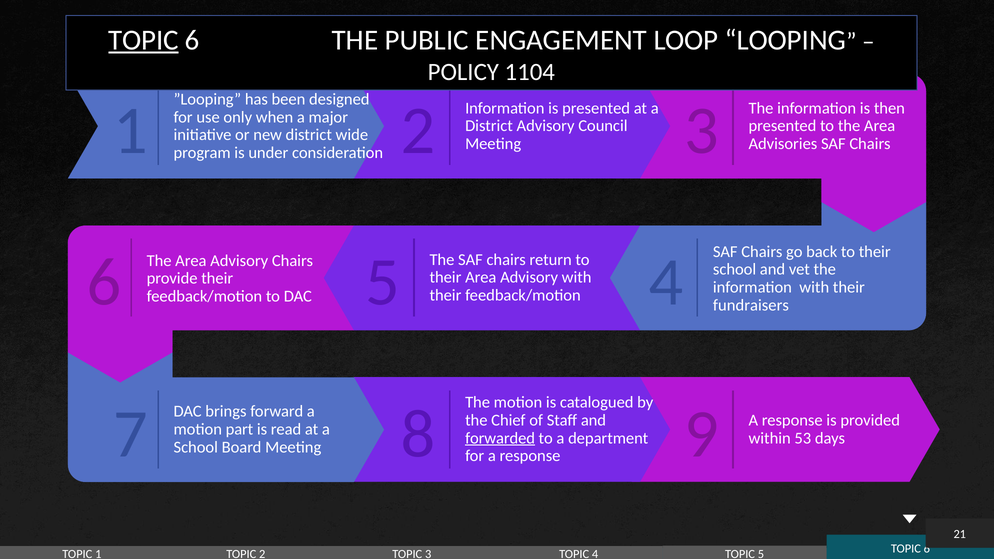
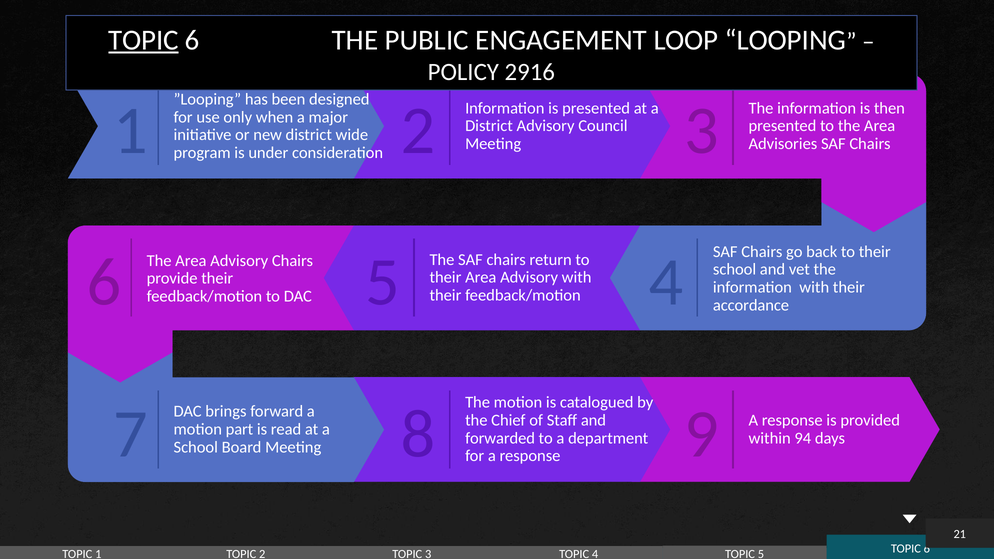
1104: 1104 -> 2916 (530, 72)
fundraisers: fundraisers -> accordance (751, 305)
forwarded underline: present -> none (500, 438)
53: 53 -> 94 (803, 438)
